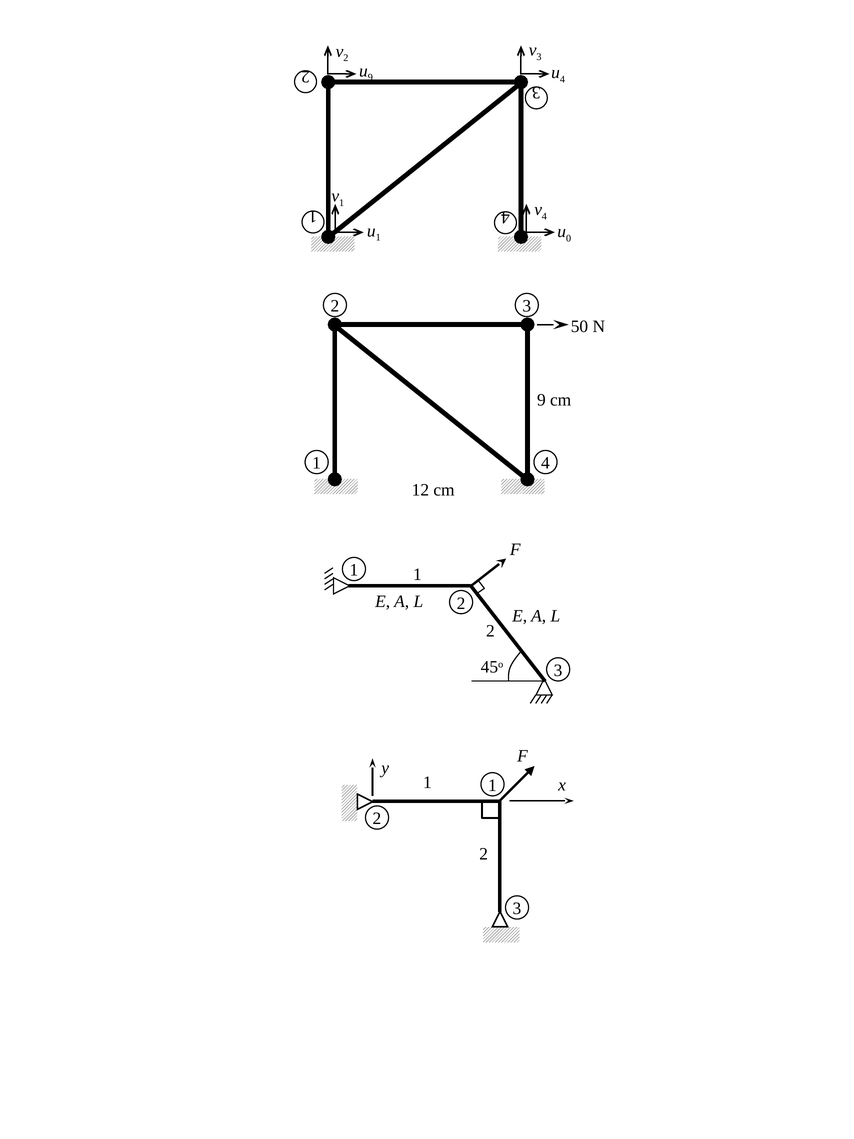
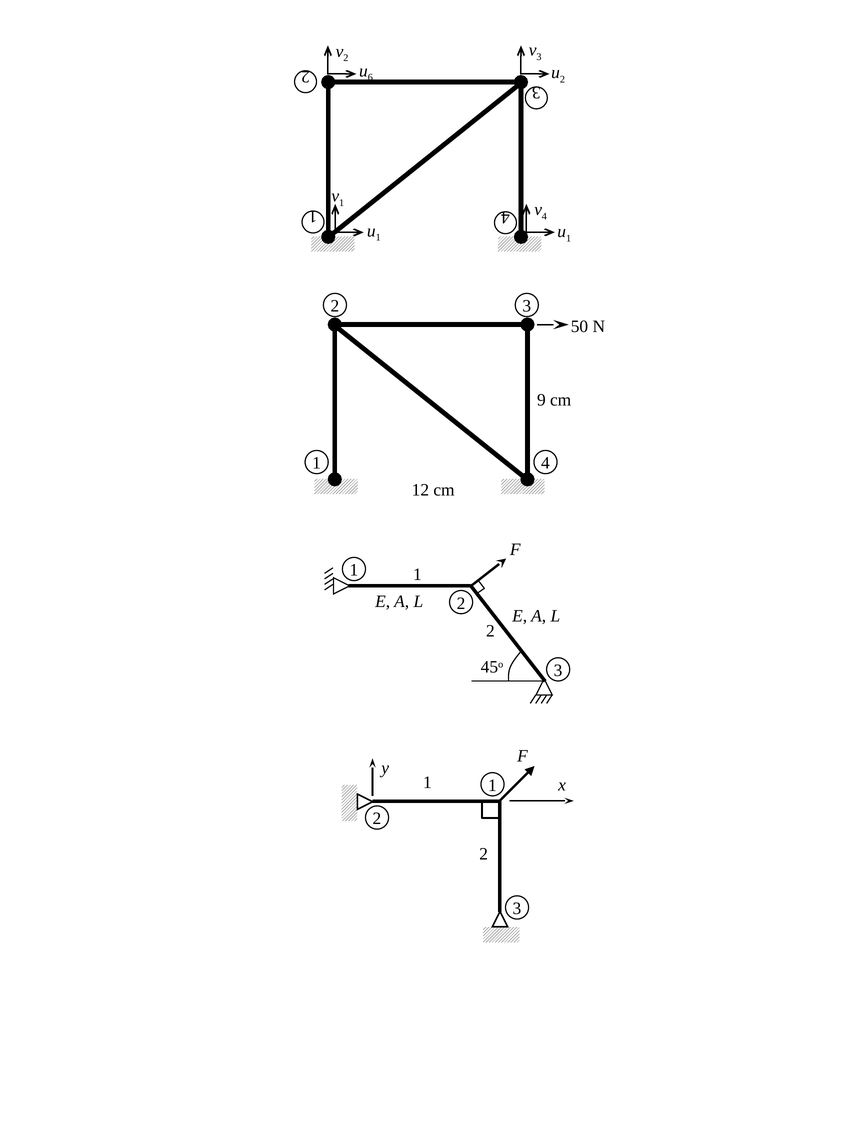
9: 9 -> 6 (370, 78)
4: 4 -> 2 (563, 79)
0: 0 -> 1 (569, 238)
